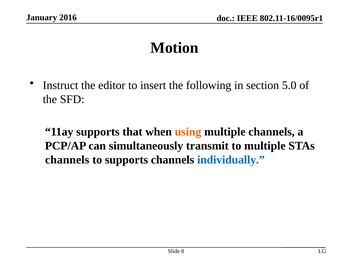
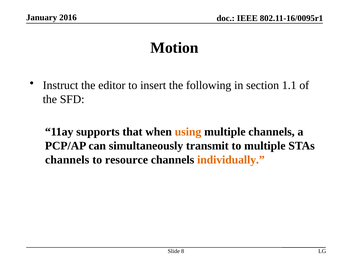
5.0: 5.0 -> 1.1 (289, 85)
to supports: supports -> resource (126, 160)
individually colour: blue -> orange (231, 160)
